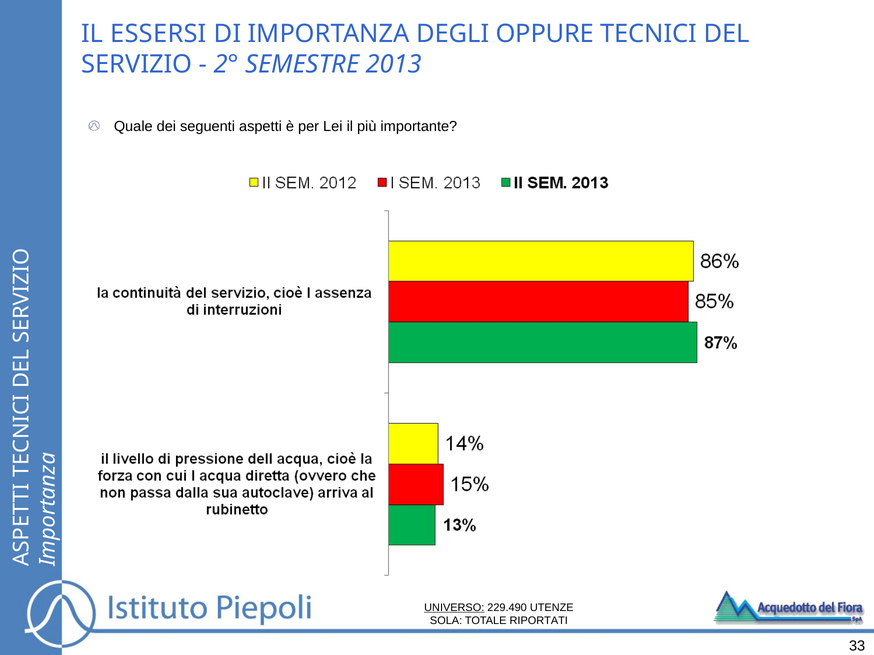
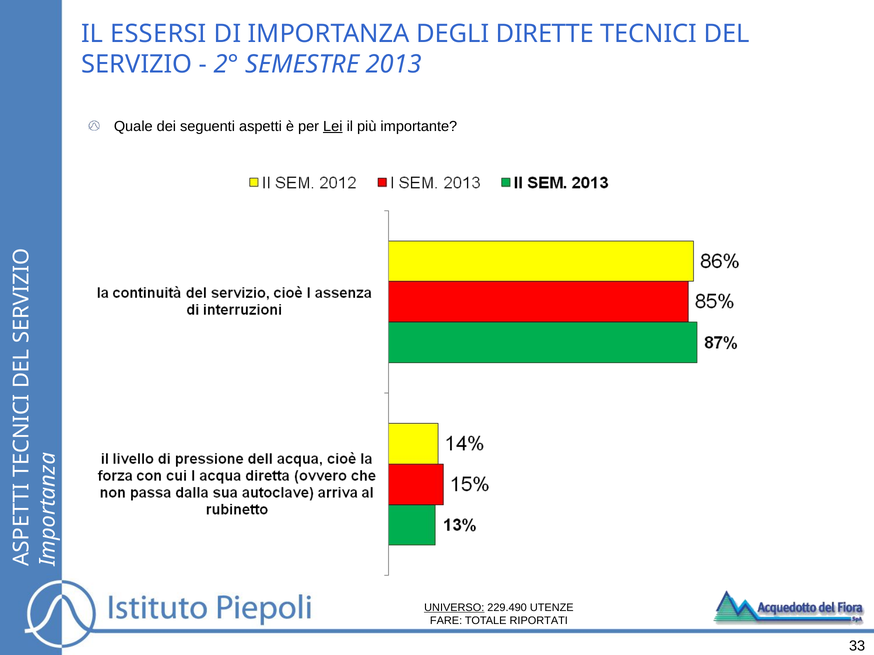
OPPURE: OPPURE -> DIRETTE (545, 34)
Lei underline: none -> present (333, 126)
SOLA: SOLA -> FARE (446, 621)
